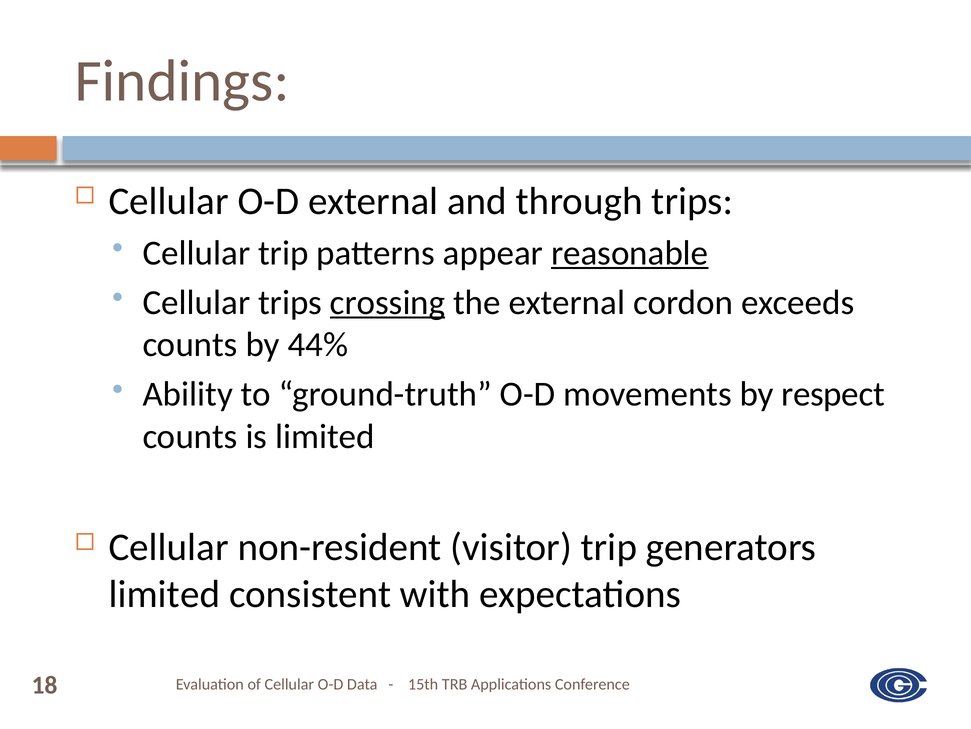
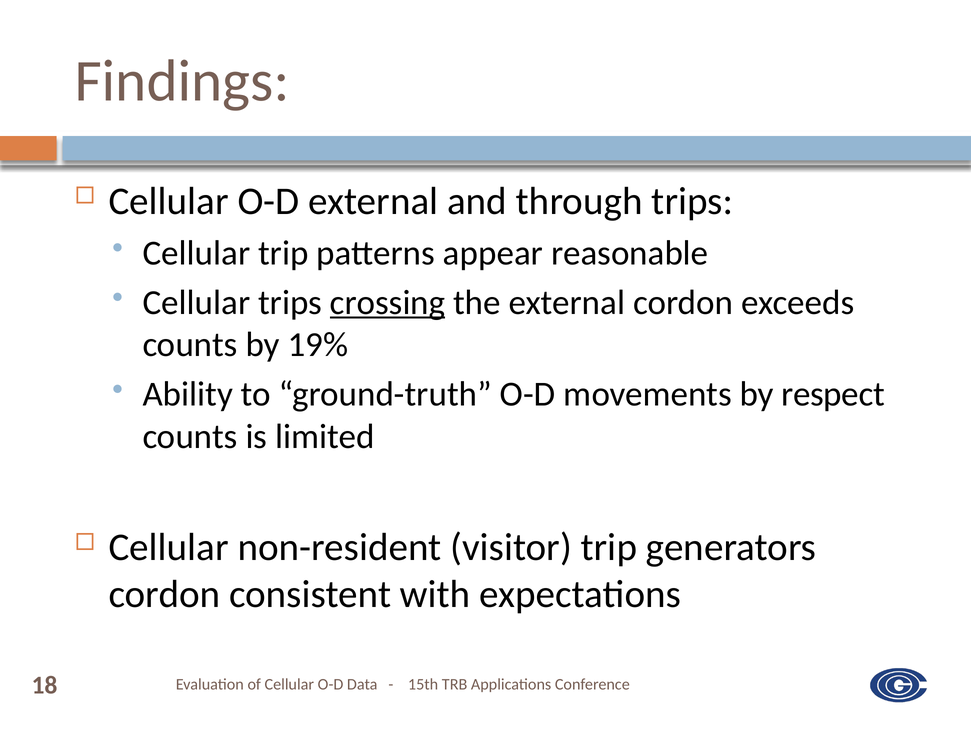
reasonable underline: present -> none (630, 253)
44%: 44% -> 19% (318, 344)
limited: limited -> cordon (164, 594)
